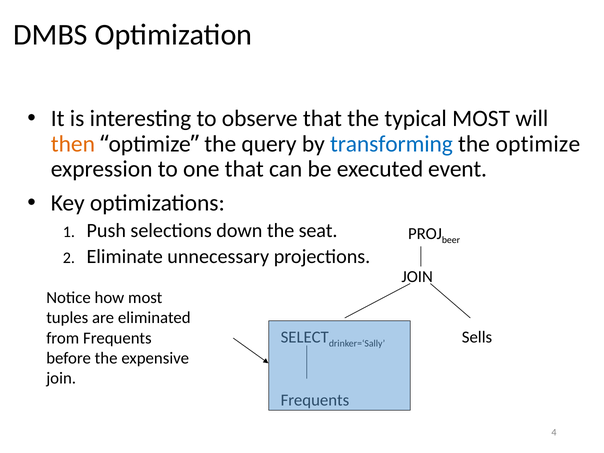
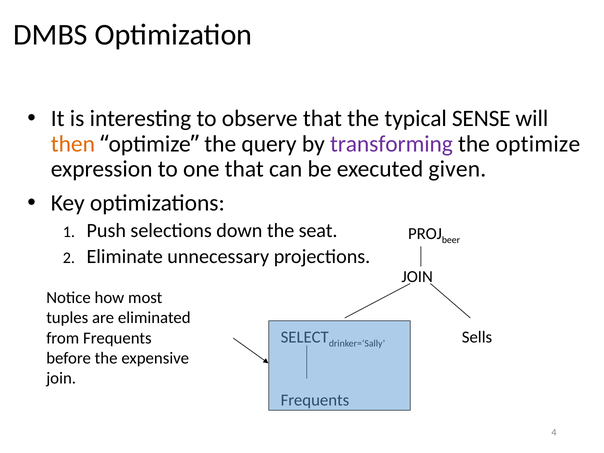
typical MOST: MOST -> SENSE (481, 118)
transforming colour: blue -> purple (391, 144)
event: event -> given (457, 169)
